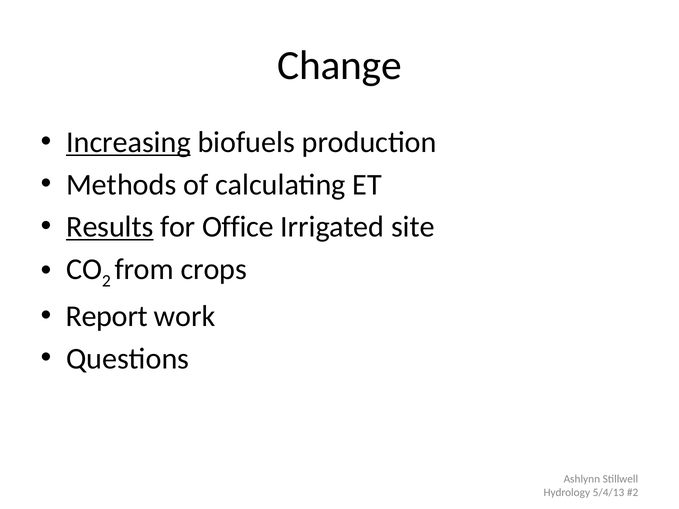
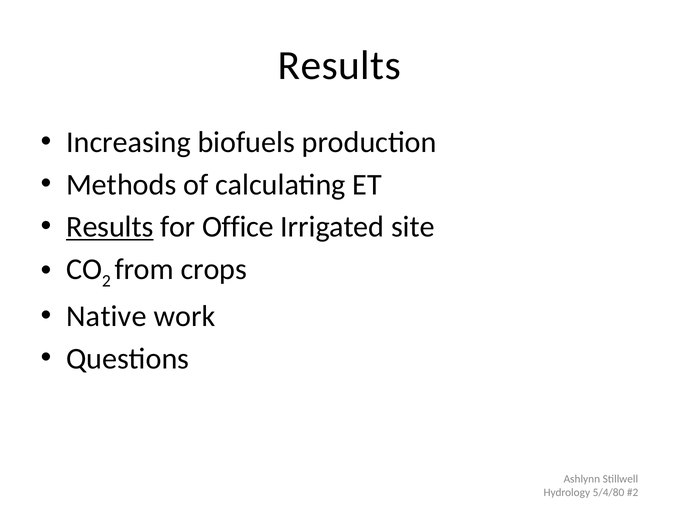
Change: Change -> Results (339, 66)
Increasing underline: present -> none (128, 142)
Report: Report -> Native (107, 316)
5/4/13: 5/4/13 -> 5/4/80 (608, 493)
